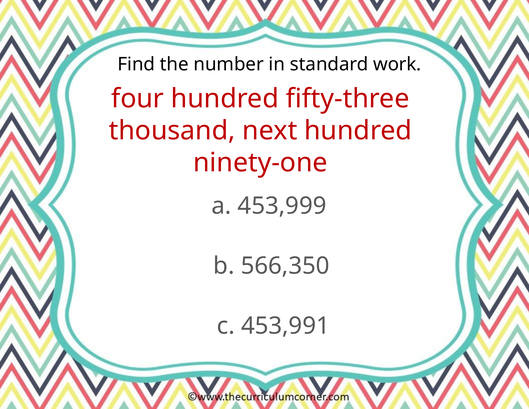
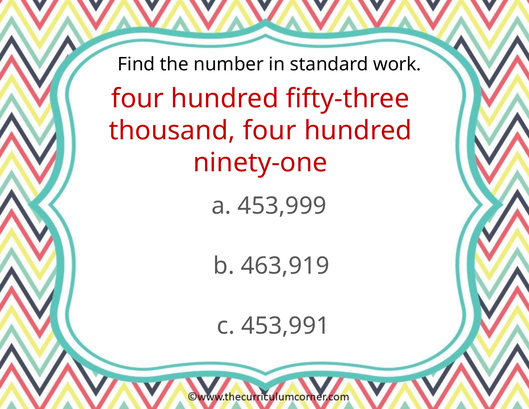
thousand next: next -> four (270, 131)
566,350: 566,350 -> 463,919 (285, 266)
